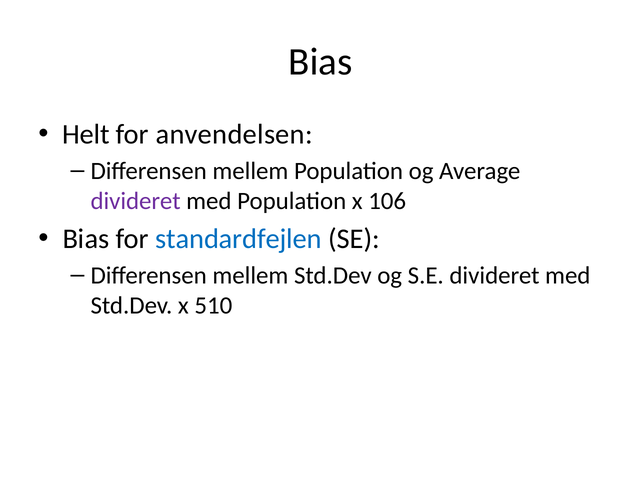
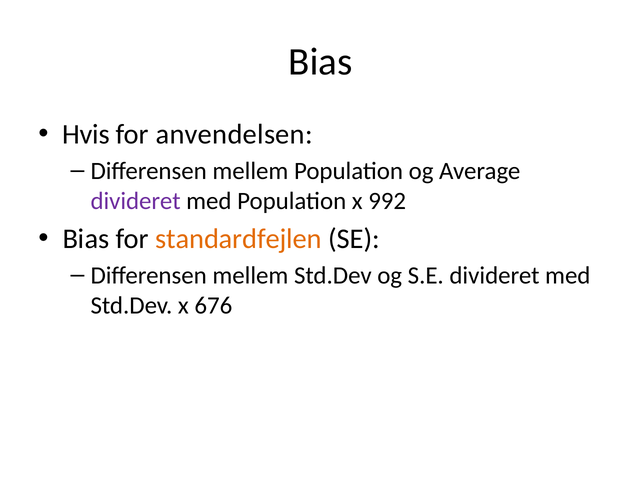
Helt: Helt -> Hvis (86, 134)
106: 106 -> 992 (387, 201)
standardfejlen colour: blue -> orange (239, 239)
510: 510 -> 676 (213, 306)
